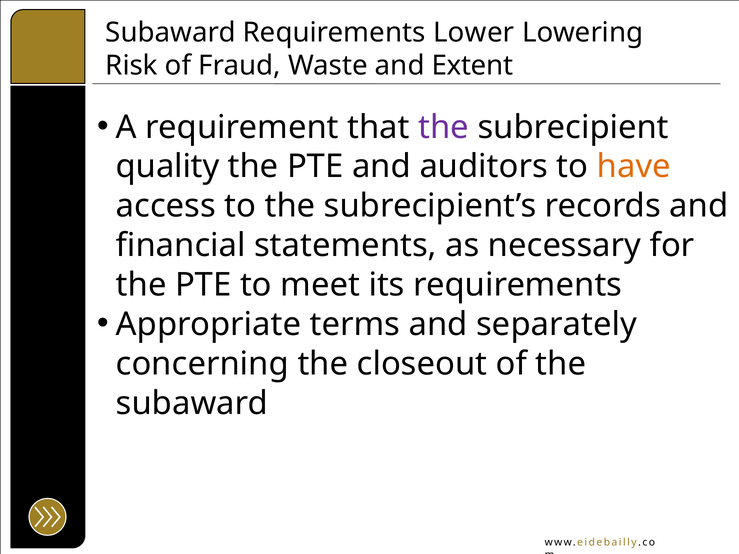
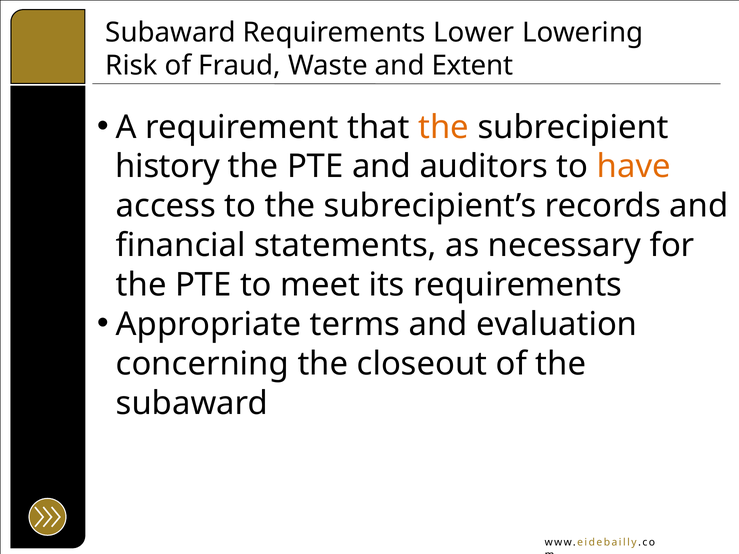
the colour: purple -> orange (444, 127)
quality: quality -> history (168, 167)
separately: separately -> evaluation (557, 325)
